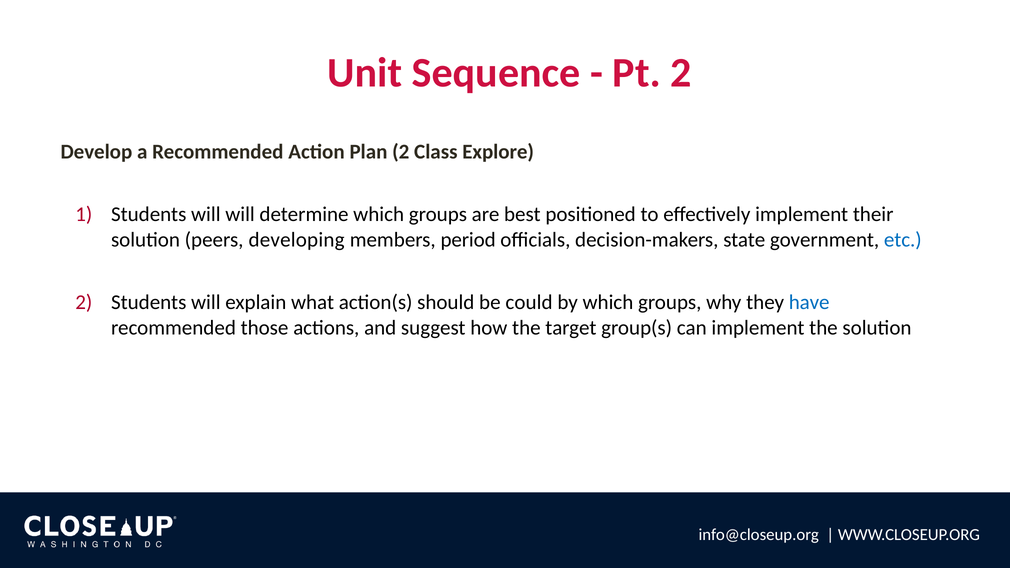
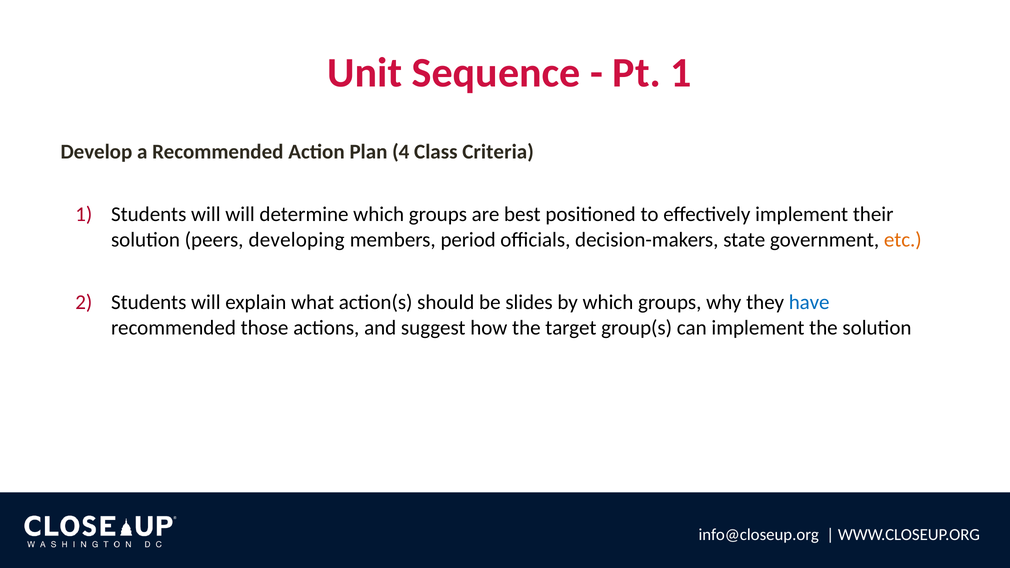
Pt 2: 2 -> 1 (681, 73)
Plan 2: 2 -> 4 (401, 152)
Explore: Explore -> Criteria (498, 152)
etc colour: blue -> orange (903, 240)
could: could -> slides (529, 303)
